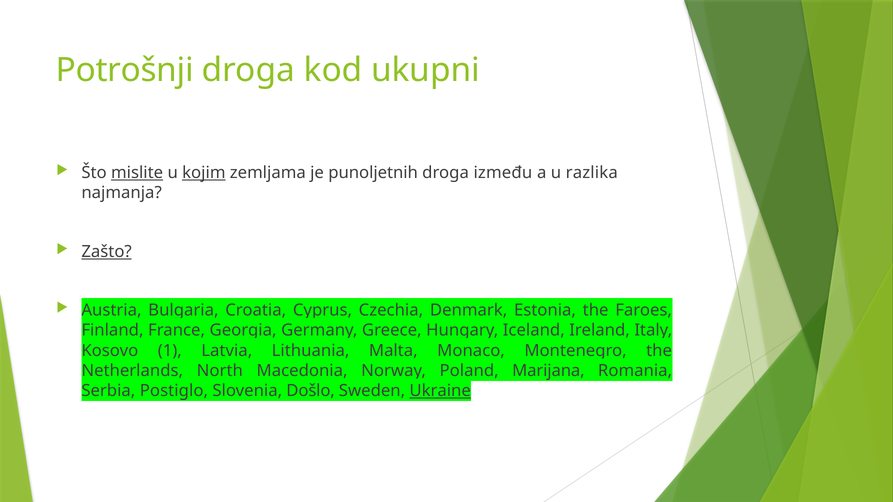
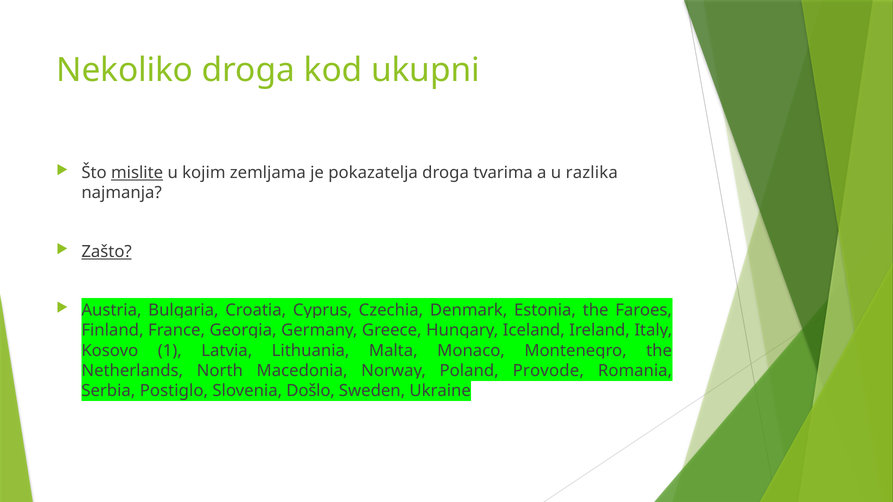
Potrošnji: Potrošnji -> Nekoliko (125, 70)
kojim underline: present -> none (204, 173)
punoljetnih: punoljetnih -> pokazatelja (373, 173)
između: između -> tvarima (503, 173)
Marijana: Marijana -> Provode (548, 371)
Ukraine underline: present -> none (440, 391)
